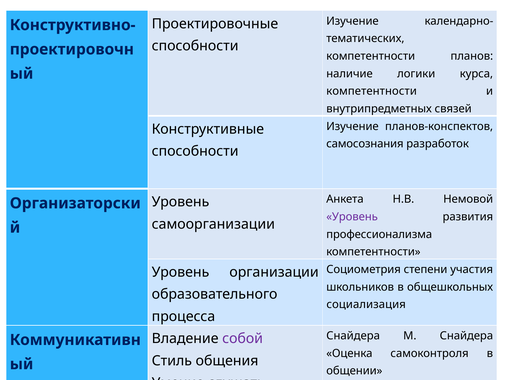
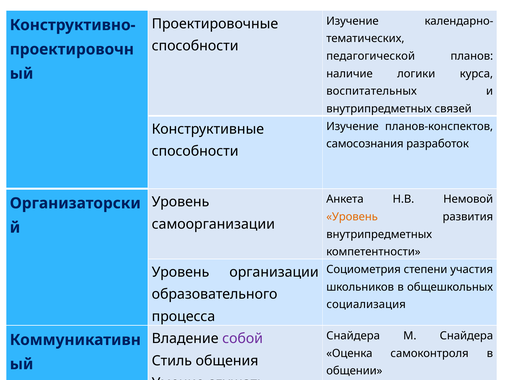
компетентности: компетентности -> педагогической (371, 56)
компетентности: компетентности -> воспитательных (372, 91)
Уровень colour: purple -> orange (352, 217)
профессионализма: профессионализма -> внутрипредметных (379, 234)
